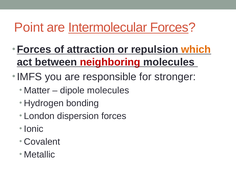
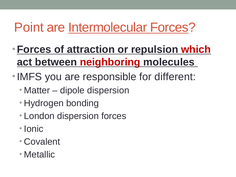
which colour: orange -> red (196, 50)
stronger: stronger -> different (175, 77)
dipole molecules: molecules -> dispersion (108, 90)
